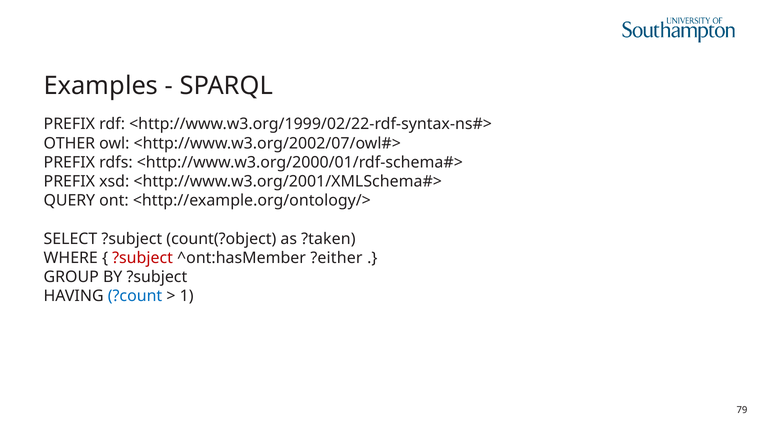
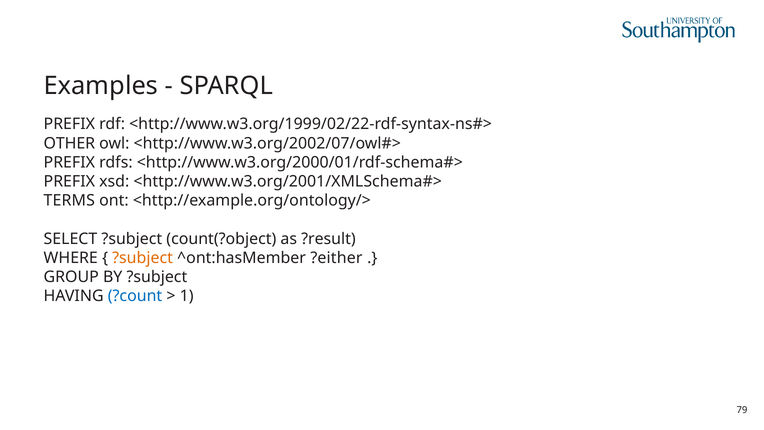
QUERY: QUERY -> TERMS (69, 200)
?taken: ?taken -> ?result (328, 239)
?subject colour: red -> orange (143, 258)
